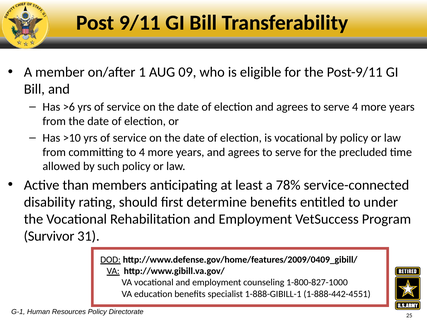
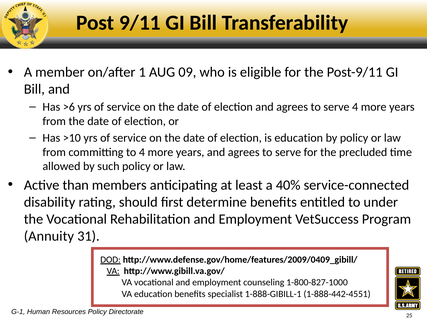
is vocational: vocational -> education (299, 138)
78%: 78% -> 40% (288, 185)
Survivor: Survivor -> Annuity (49, 236)
